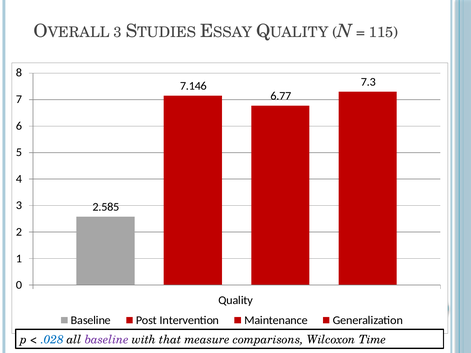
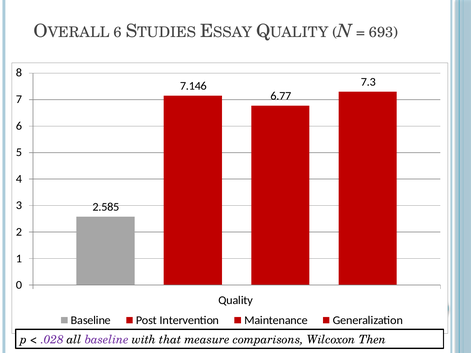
3: 3 -> 6 (118, 32)
115: 115 -> 693 (384, 32)
.028 colour: blue -> purple (52, 340)
Time: Time -> Then (372, 340)
